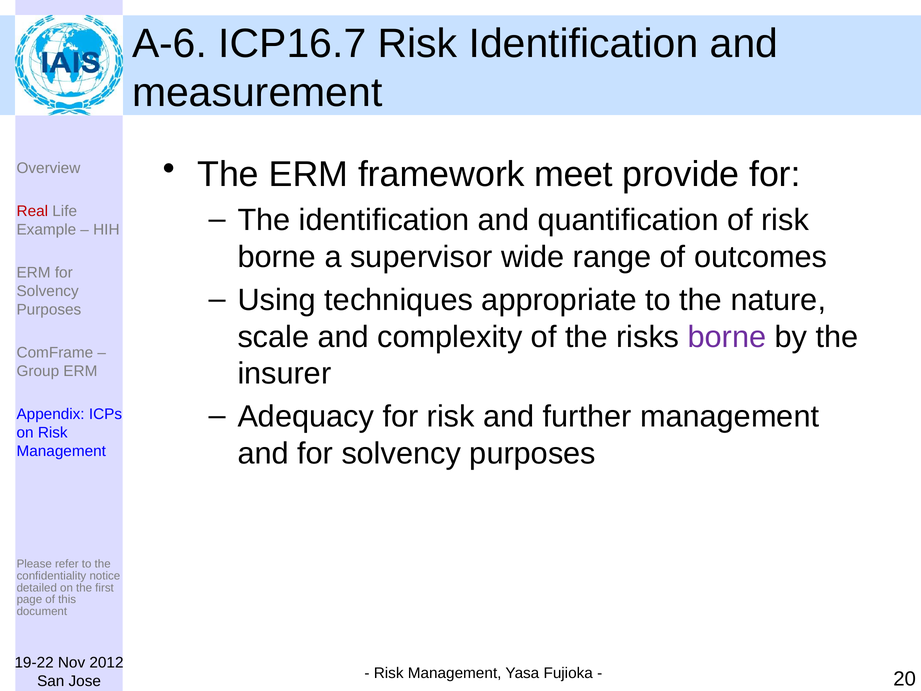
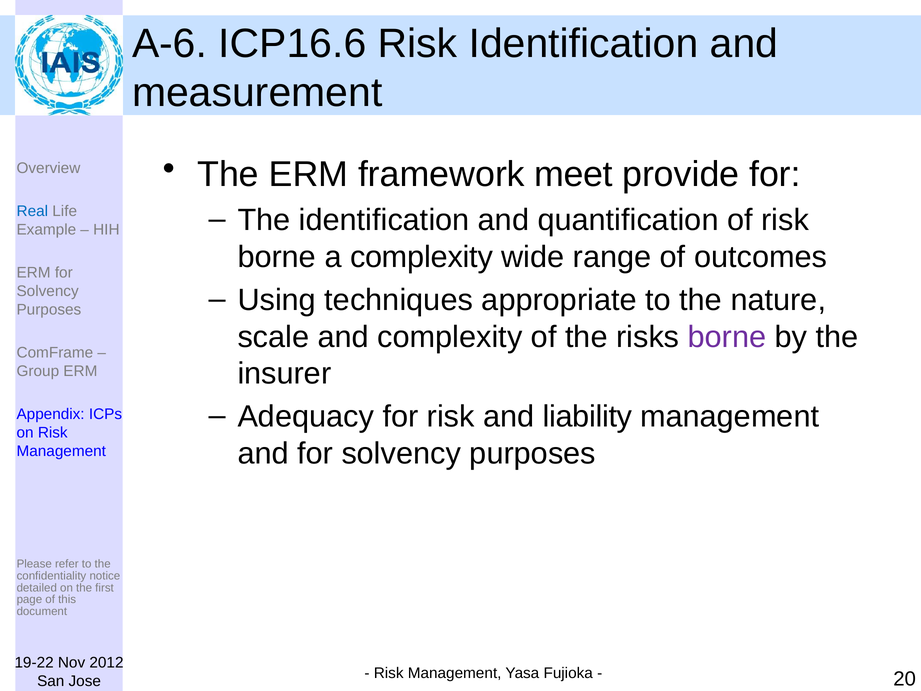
ICP16.7: ICP16.7 -> ICP16.6 (292, 43)
Real colour: red -> blue (32, 211)
a supervisor: supervisor -> complexity (422, 257)
further: further -> liability (587, 417)
